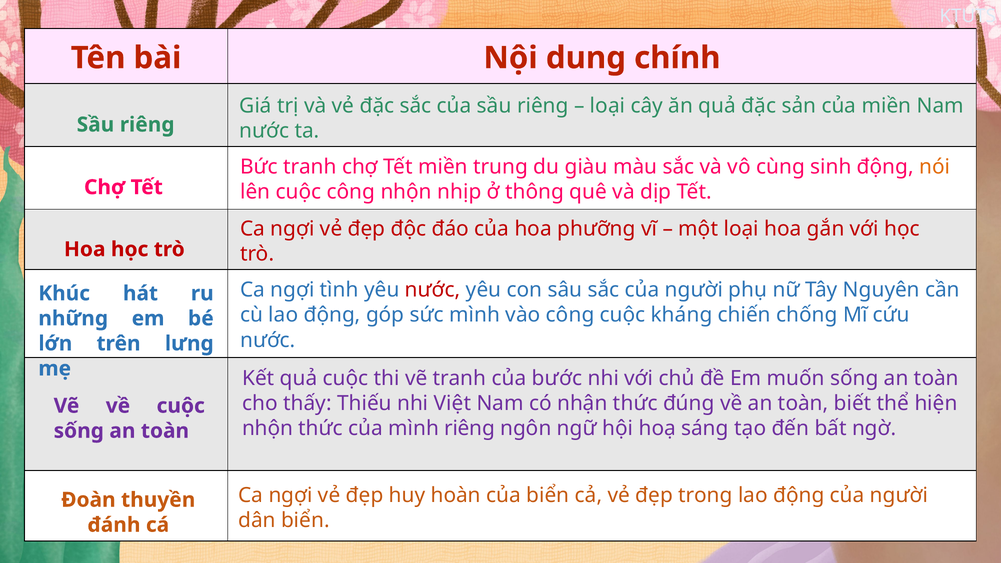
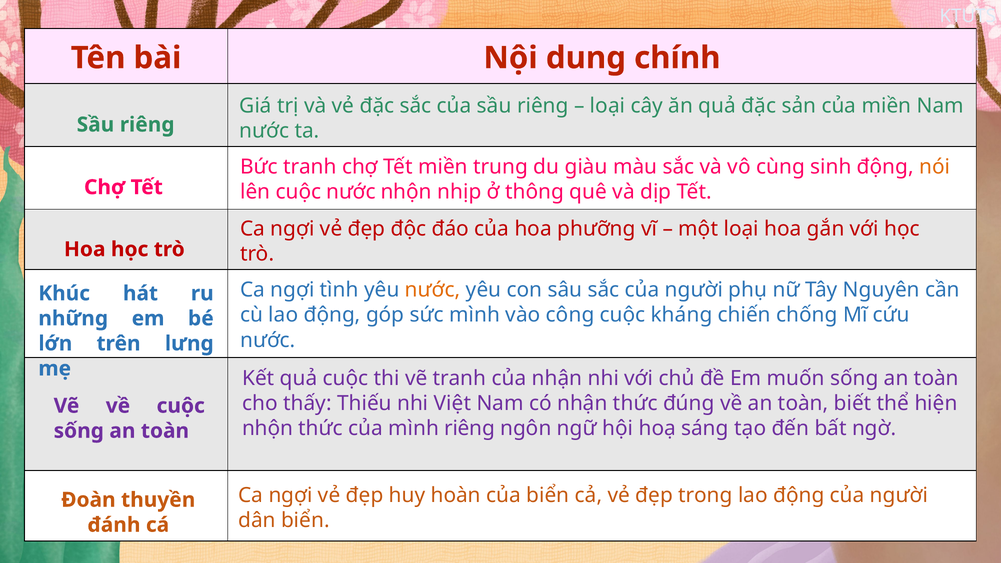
cuộc công: công -> nước (351, 192)
nước colour: red -> orange (433, 290)
của bước: bước -> nhận (557, 378)
